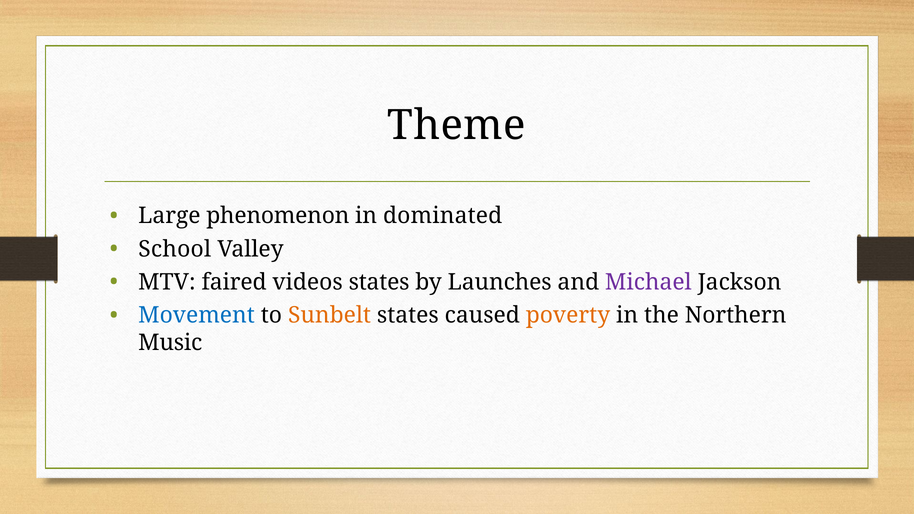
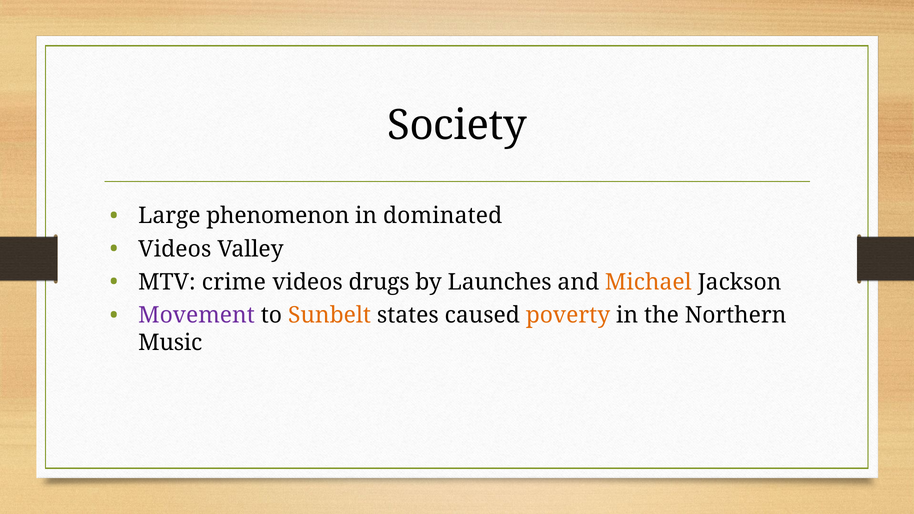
Theme: Theme -> Society (457, 125)
School: School -> Videos (175, 249)
faired: faired -> crime (234, 282)
videos states: states -> drugs (379, 282)
Michael colour: purple -> orange (648, 282)
Movement colour: blue -> purple (197, 315)
